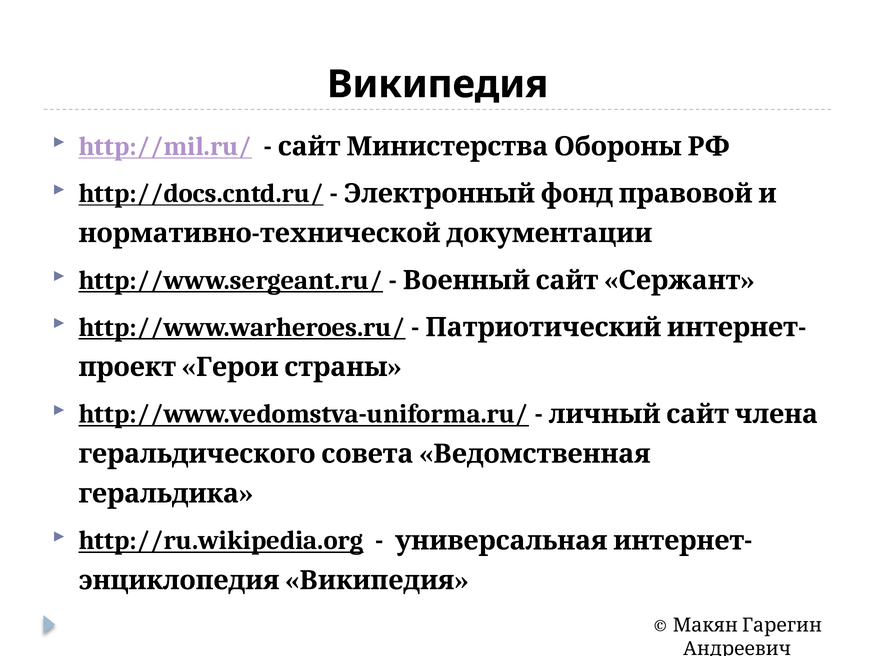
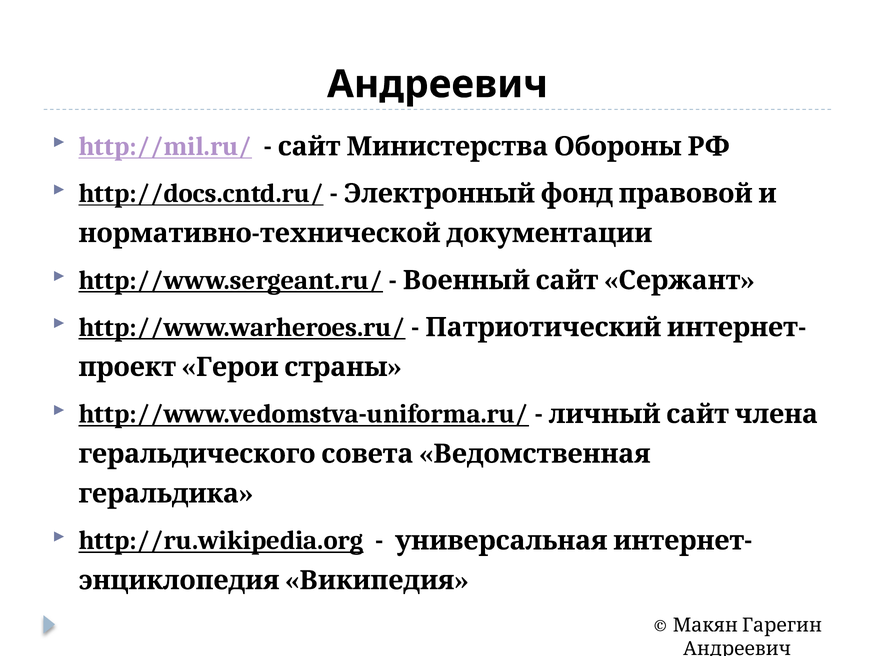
Википедия: Википедия -> Андреевич (438, 84)
